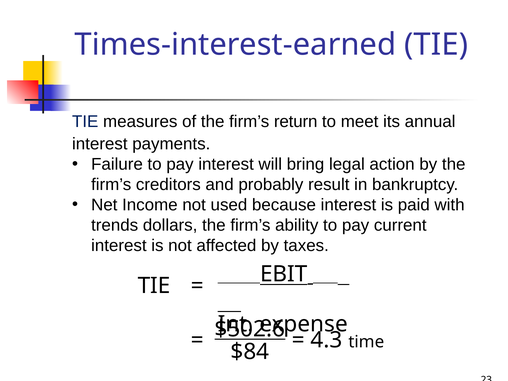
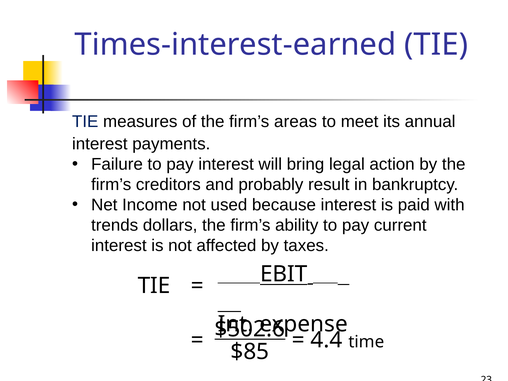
return: return -> areas (296, 122)
4.3: 4.3 -> 4.4 (327, 340)
$84: $84 -> $85 (250, 352)
